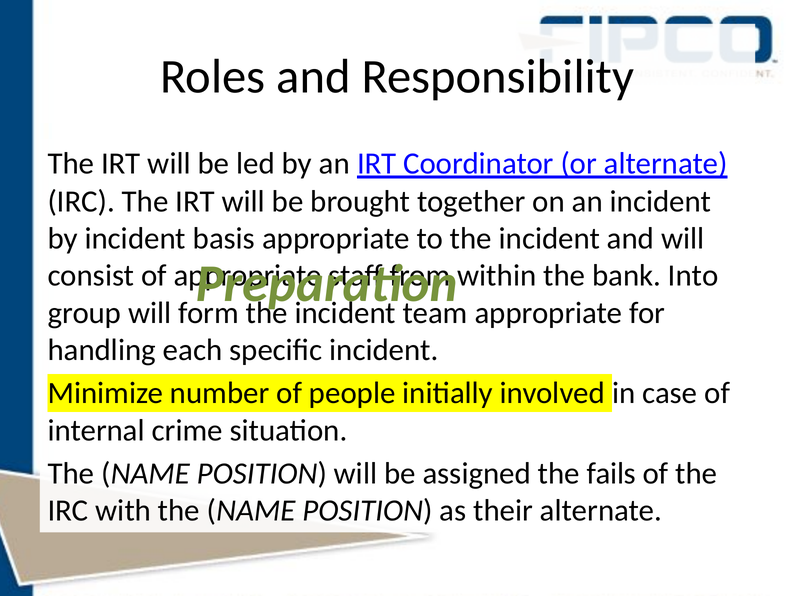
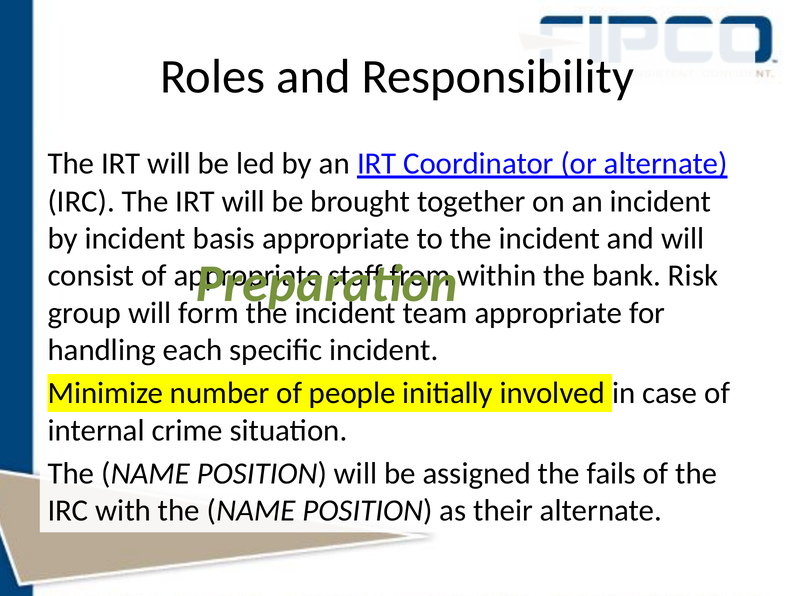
Into: Into -> Risk (693, 276)
